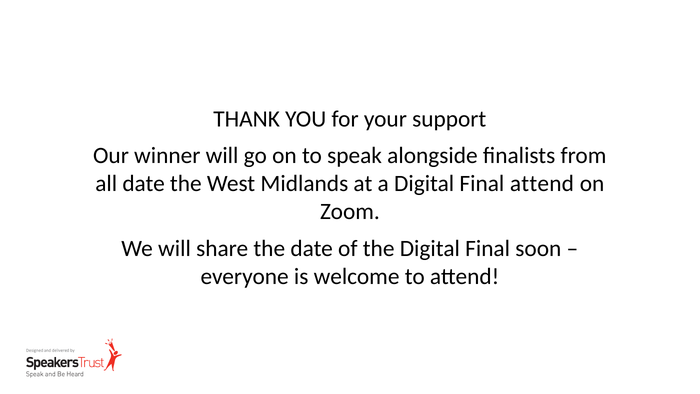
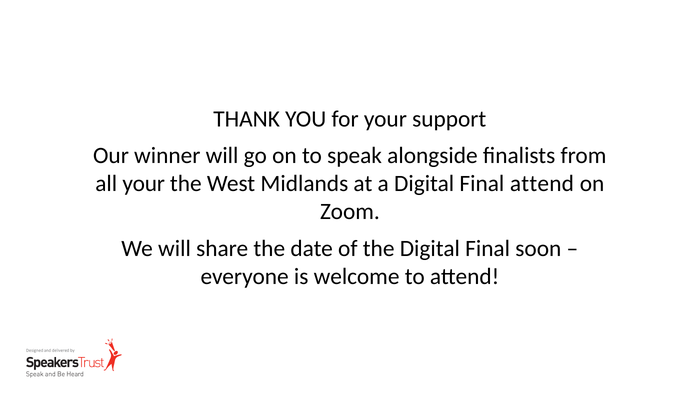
all date: date -> your (144, 184)
